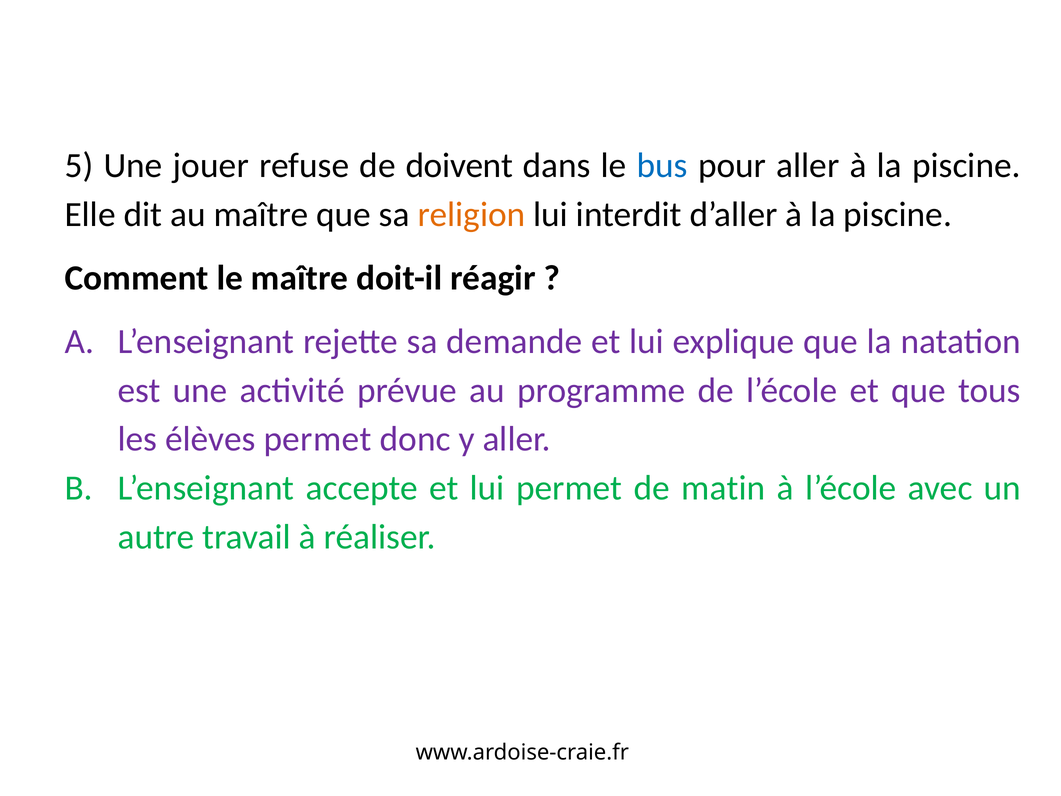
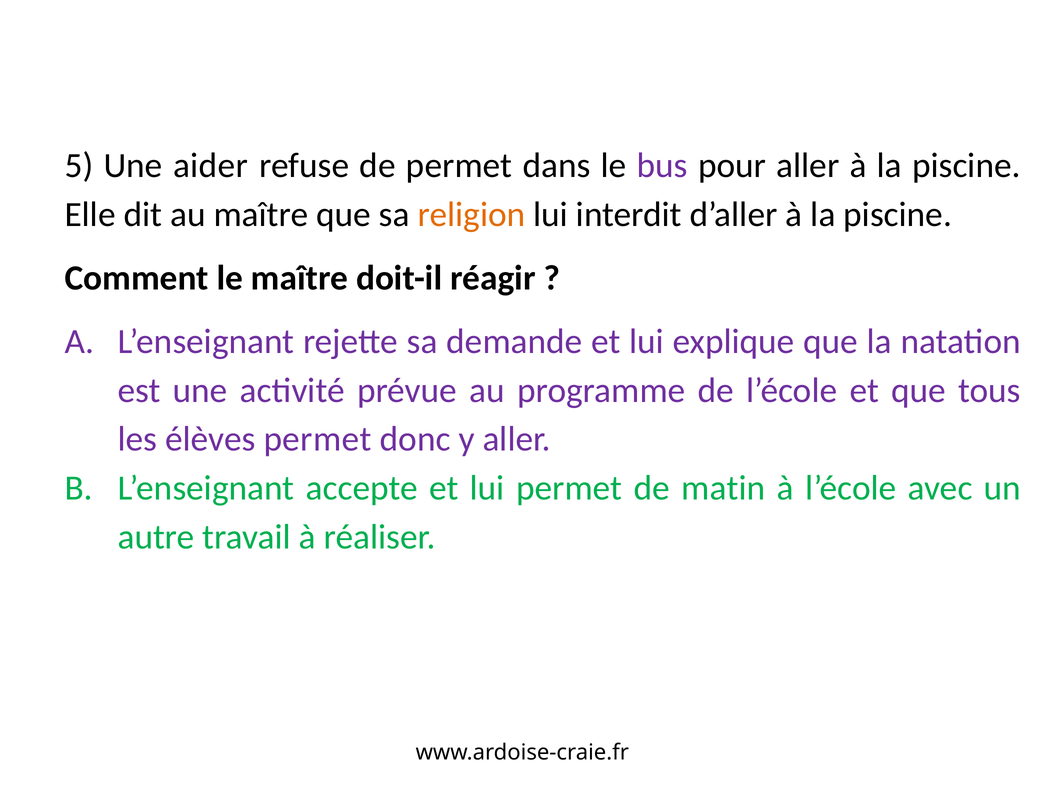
jouer: jouer -> aider (211, 166)
de doivent: doivent -> permet (459, 166)
bus colour: blue -> purple (662, 166)
